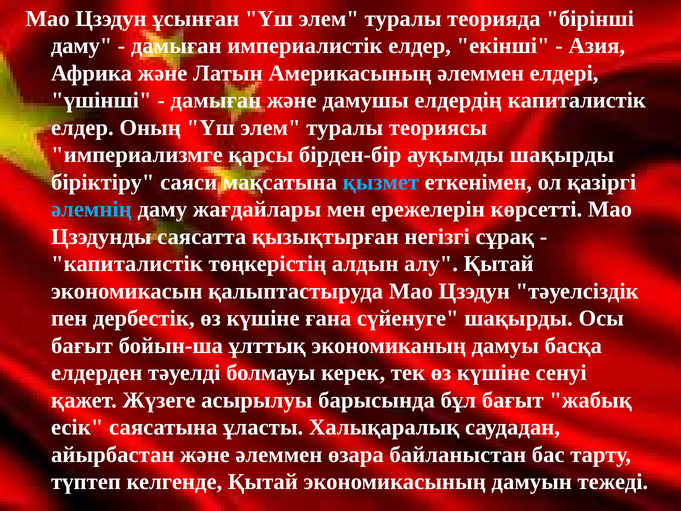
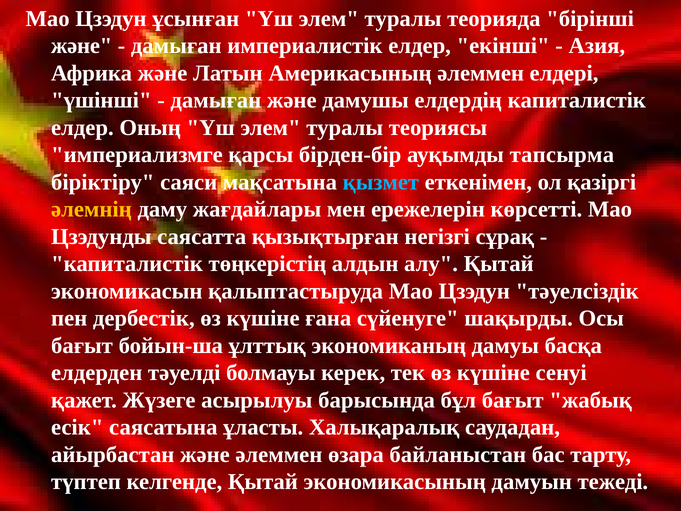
даму: даму -> және (82, 46)
ауқымды шақырды: шақырды -> тапсырма (562, 155)
әлемнің colour: light blue -> yellow (91, 209)
